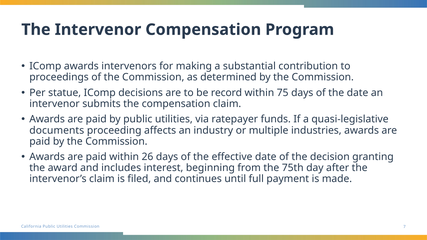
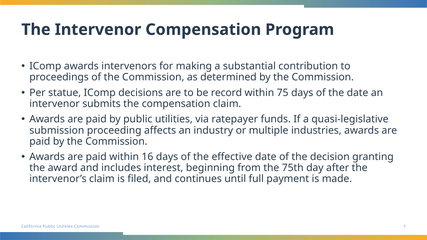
documents: documents -> submission (57, 130)
26: 26 -> 16 (147, 157)
